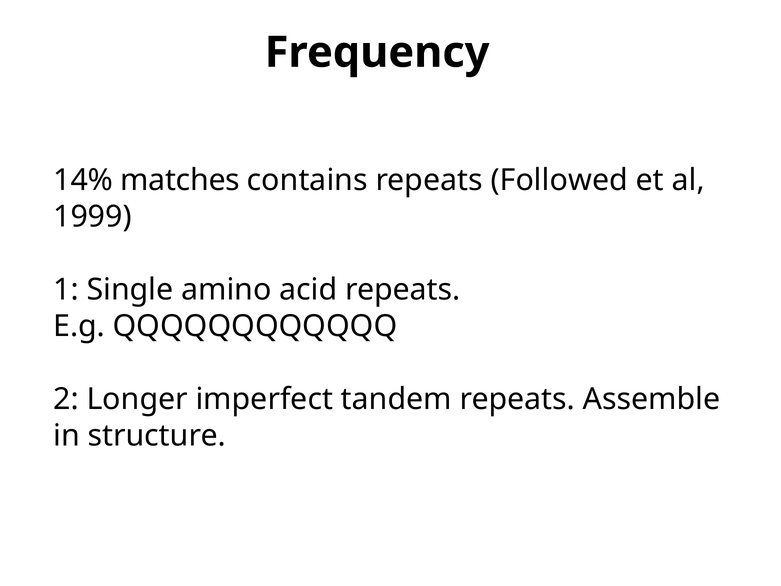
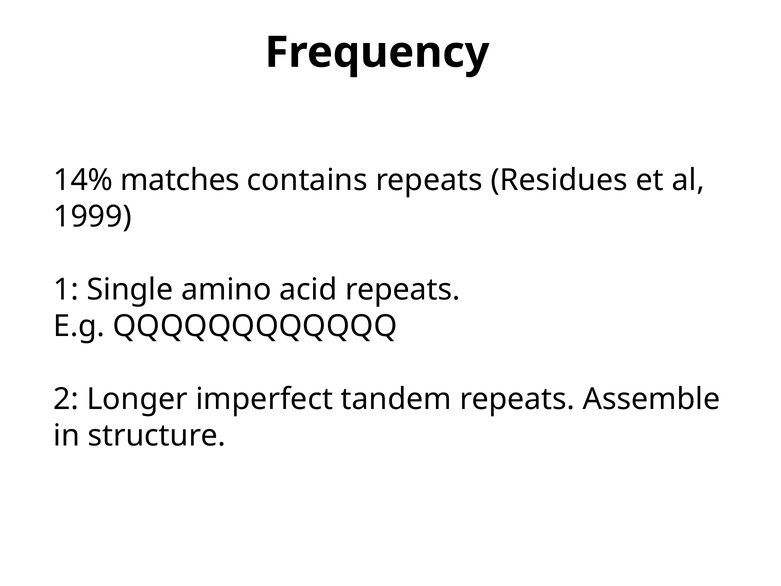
Followed: Followed -> Residues (559, 180)
